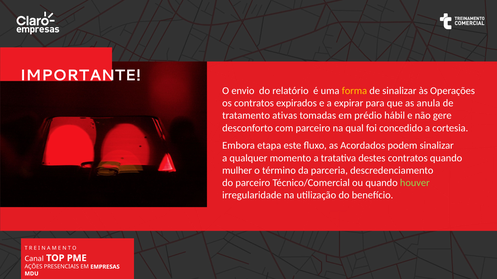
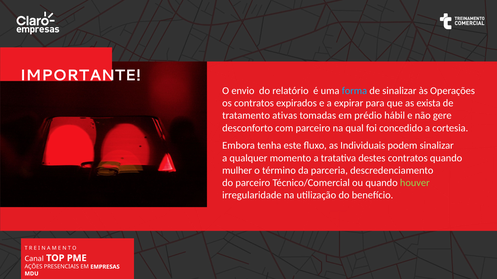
forma colour: yellow -> light blue (354, 91)
anula: anula -> exista (429, 103)
etapa: etapa -> tenha (269, 146)
Acordados: Acordados -> Individuais (363, 146)
